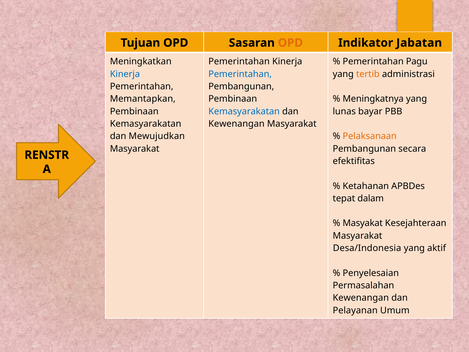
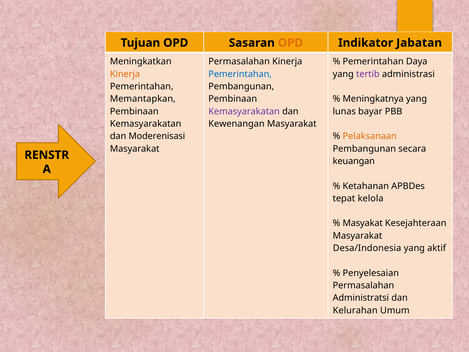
Pemerintahan: Pemerintahan -> Permasalahan (239, 62)
Pagu: Pagu -> Daya (417, 62)
Kinerja colour: blue -> orange (125, 74)
tertib colour: orange -> purple (368, 74)
Kemasyarakatan colour: blue -> purple (244, 111)
Mewujudkan: Mewujudkan -> Moderenisasi (157, 136)
efektifitas: efektifitas -> keuangan (354, 161)
dalam: dalam -> kelola (371, 198)
Kewenangan: Kewenangan -> Administratsi (361, 298)
Pelayanan: Pelayanan -> Kelurahan (355, 310)
